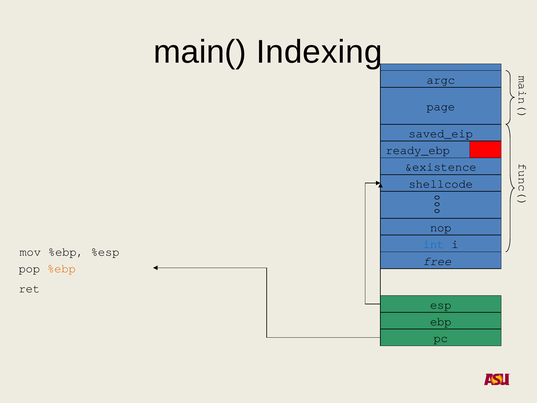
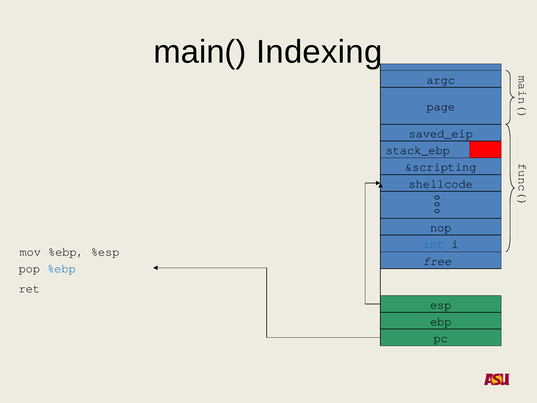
ready_ebp: ready_ebp -> stack_ebp (418, 150)
&existence: &existence -> &scripting (441, 167)
%ebp colour: orange -> blue (61, 268)
